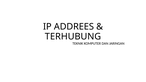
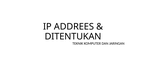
TERHUBUNG: TERHUBUNG -> DITENTUKAN (73, 36)
